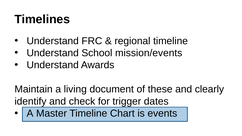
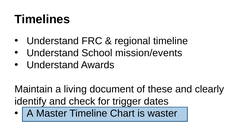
events: events -> waster (162, 114)
